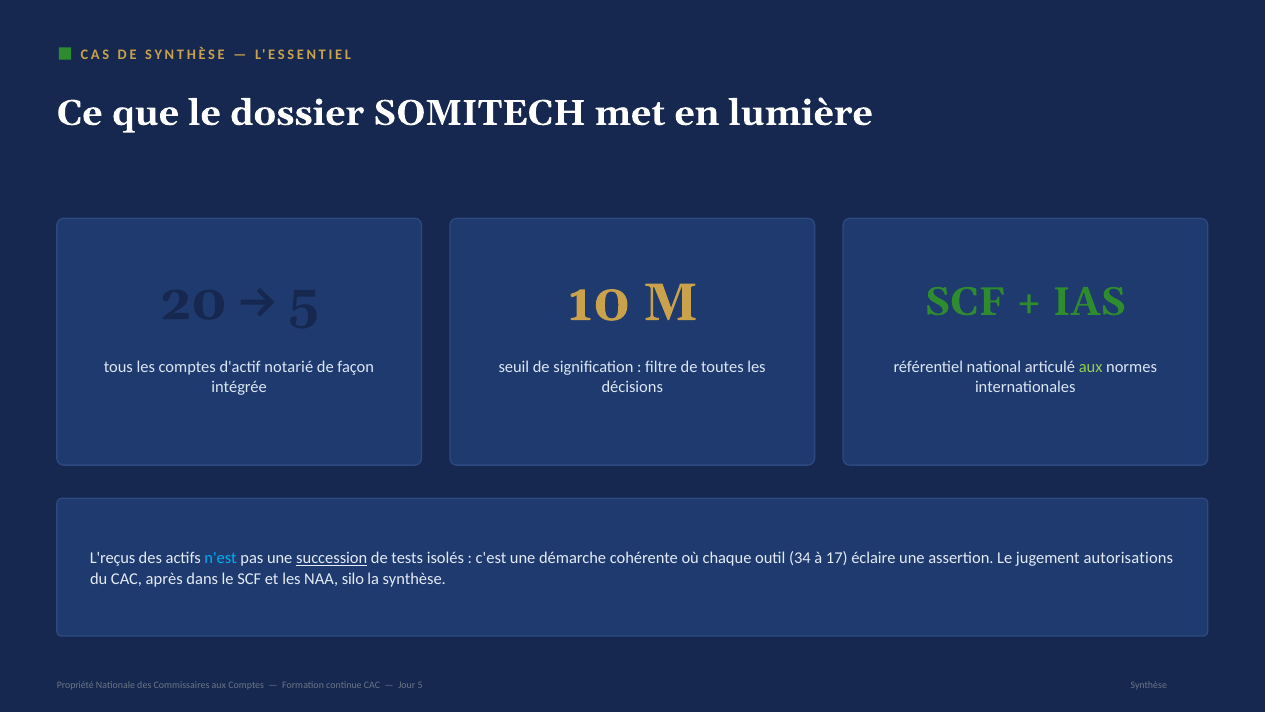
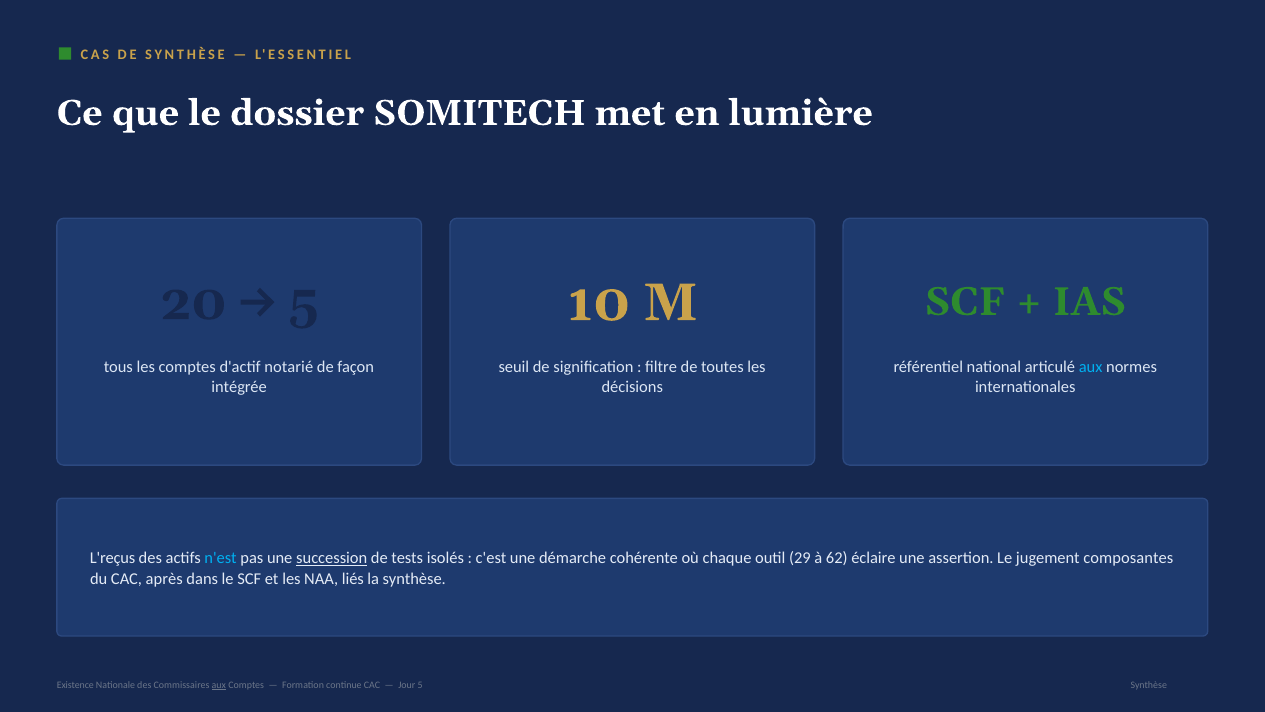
aux colour: light green -> light blue (1091, 367)
34: 34 -> 29 (800, 558)
17: 17 -> 62 (837, 558)
autorisations: autorisations -> composantes (1128, 558)
silo: silo -> liés (353, 579)
Propriété: Propriété -> Existence (75, 685)
aux underline: none -> present (219, 685)
